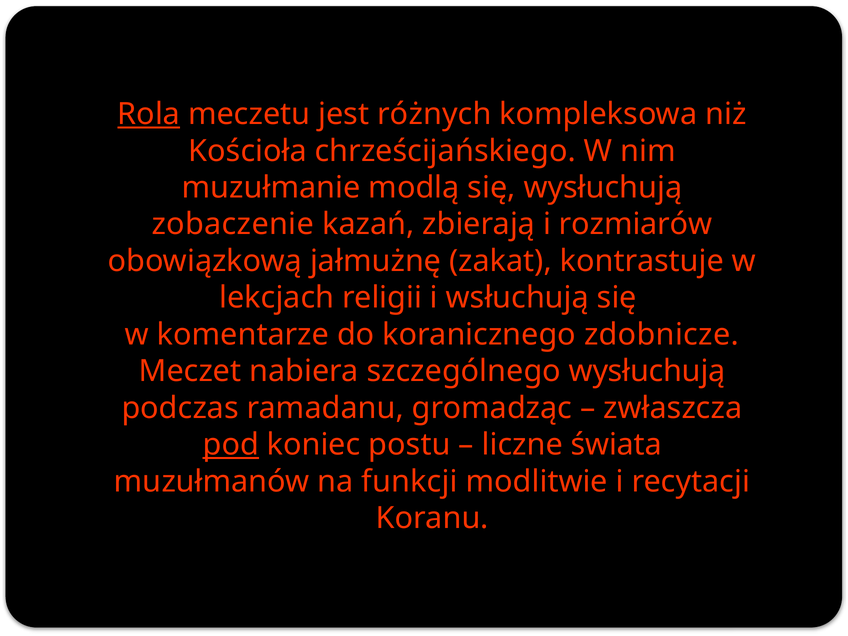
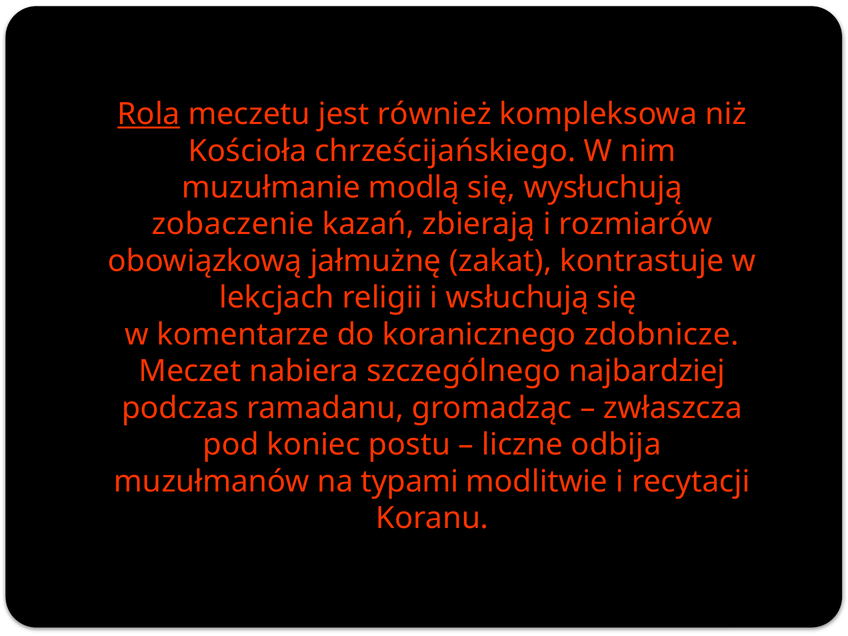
różnych: różnych -> również (434, 114)
szczególnego wysłuchują: wysłuchują -> najbardziej (647, 371)
pod underline: present -> none (231, 445)
świata: świata -> odbija (616, 445)
funkcji: funkcji -> typami (410, 481)
